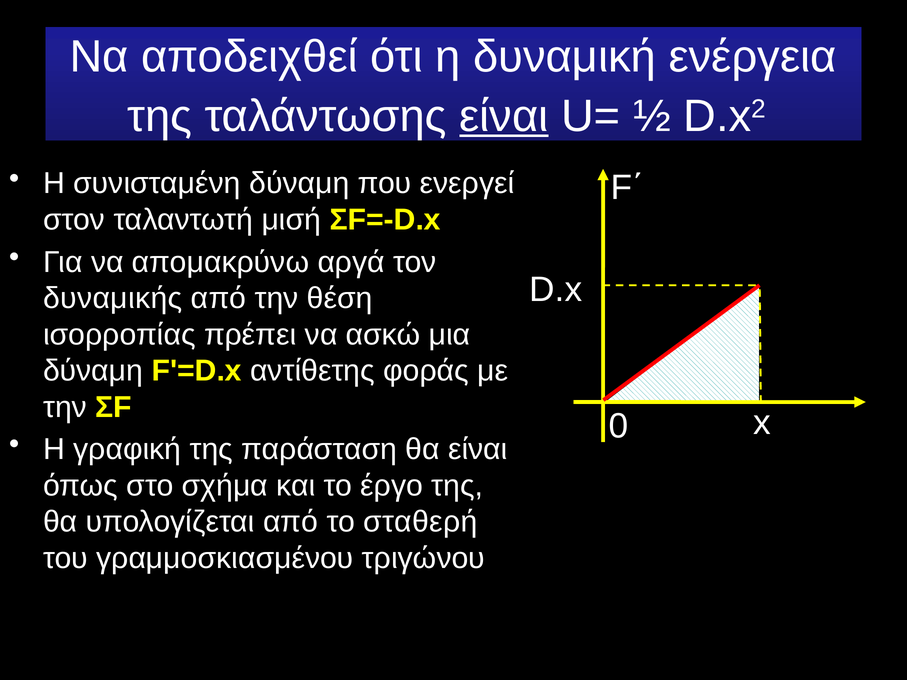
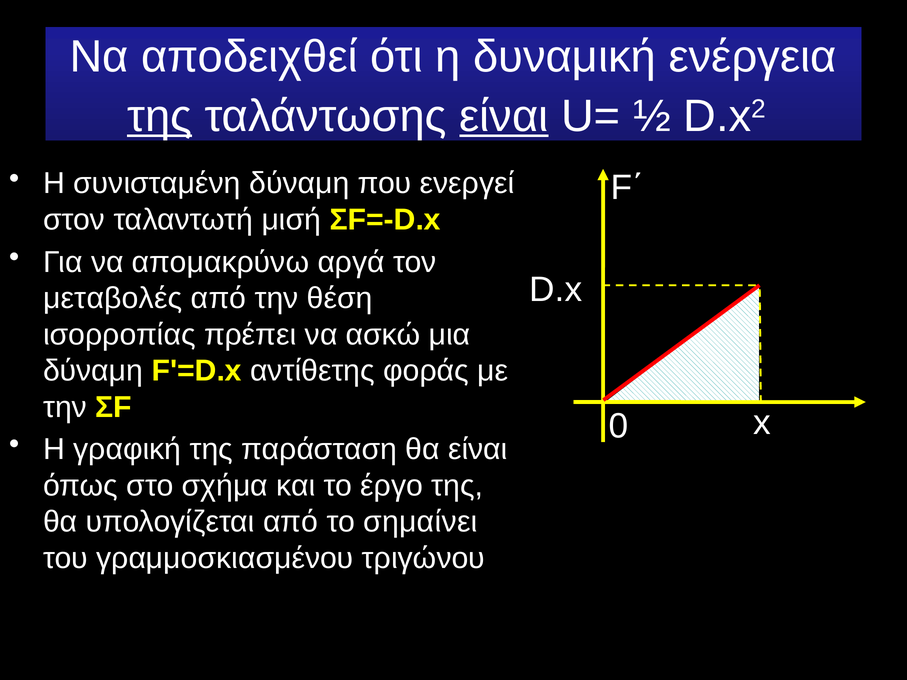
της underline: none -> present (160, 116)
δυναμικής: δυναμικής -> μεταβολές (113, 298)
σταθερή: σταθερή -> σημαίνει (420, 522)
